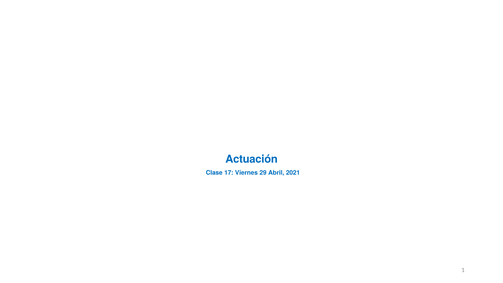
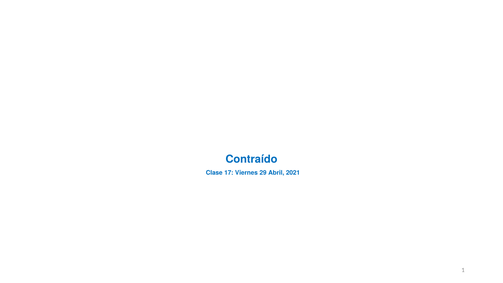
Actuación: Actuación -> Contraído (251, 159)
